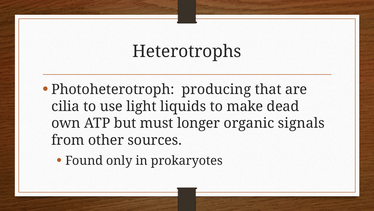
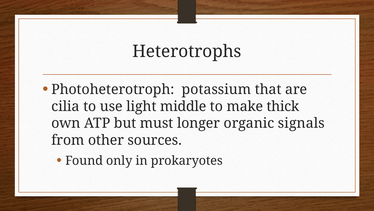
producing: producing -> potassium (216, 89)
liquids: liquids -> middle (183, 106)
dead: dead -> thick (283, 106)
